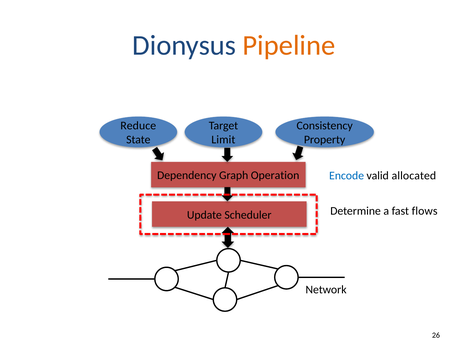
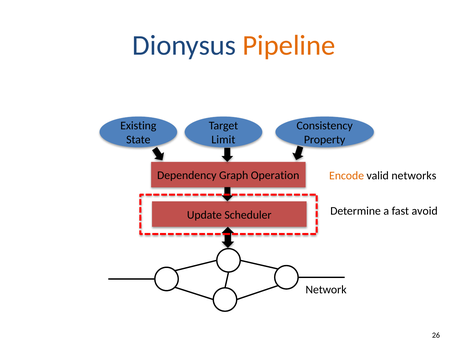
Reduce: Reduce -> Existing (138, 126)
Encode colour: blue -> orange (347, 175)
allocated: allocated -> networks (414, 175)
flows: flows -> avoid (425, 211)
